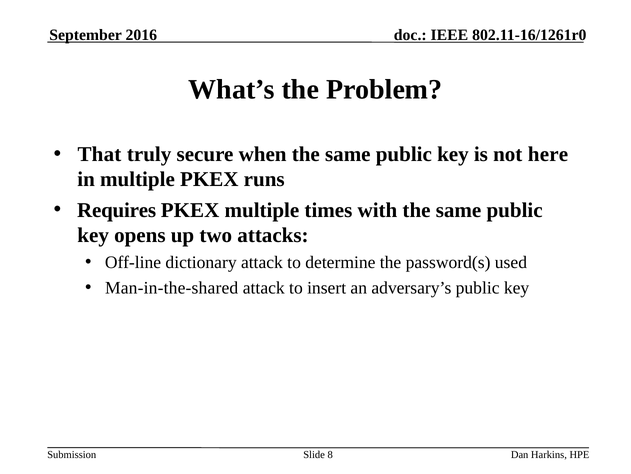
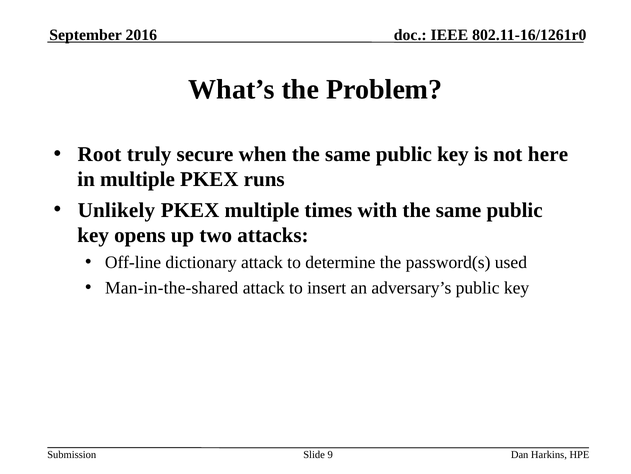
That: That -> Root (99, 154)
Requires: Requires -> Unlikely (116, 210)
8: 8 -> 9 (330, 454)
